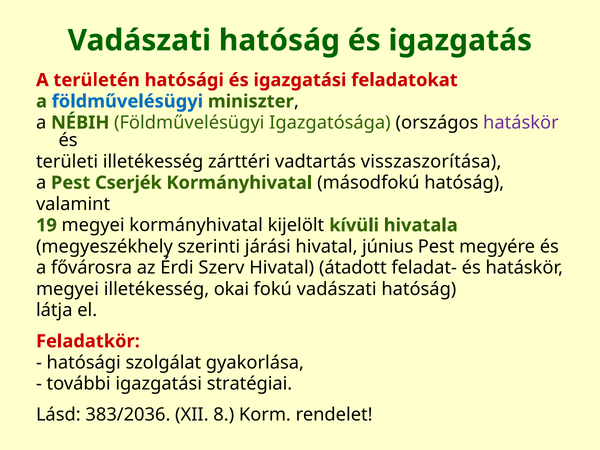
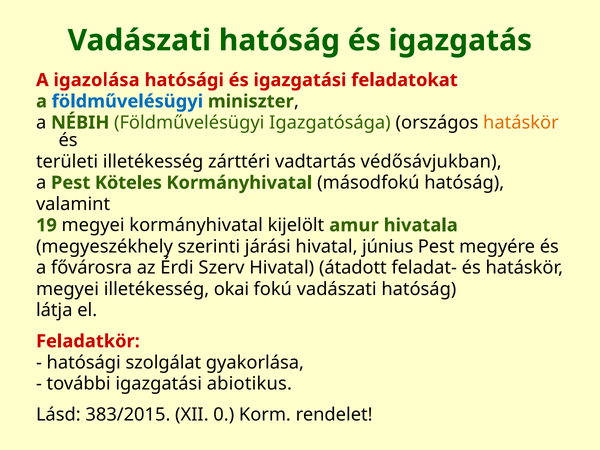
területén: területén -> igazolása (97, 80)
hatáskör colour: purple -> orange (521, 123)
visszaszorítása: visszaszorítása -> védősávjukban (431, 161)
Cserjék: Cserjék -> Köteles (128, 183)
kívüli: kívüli -> amur (354, 225)
stratégiai: stratégiai -> abiotikus (249, 384)
383/2036: 383/2036 -> 383/2015 (128, 415)
8: 8 -> 0 (224, 415)
